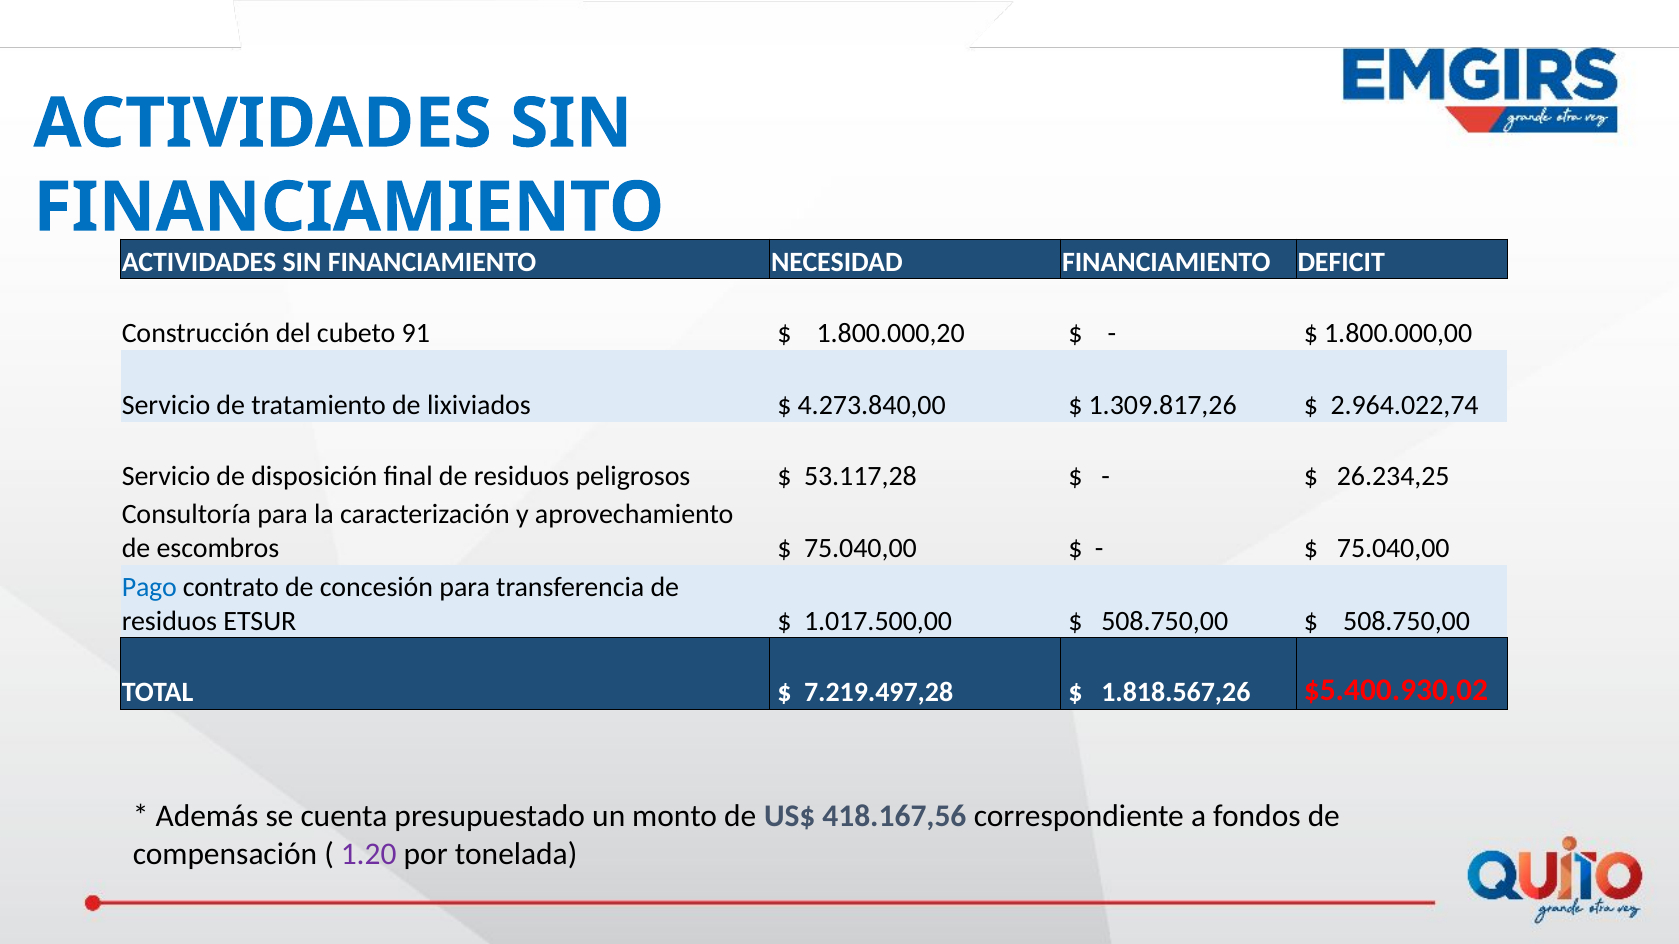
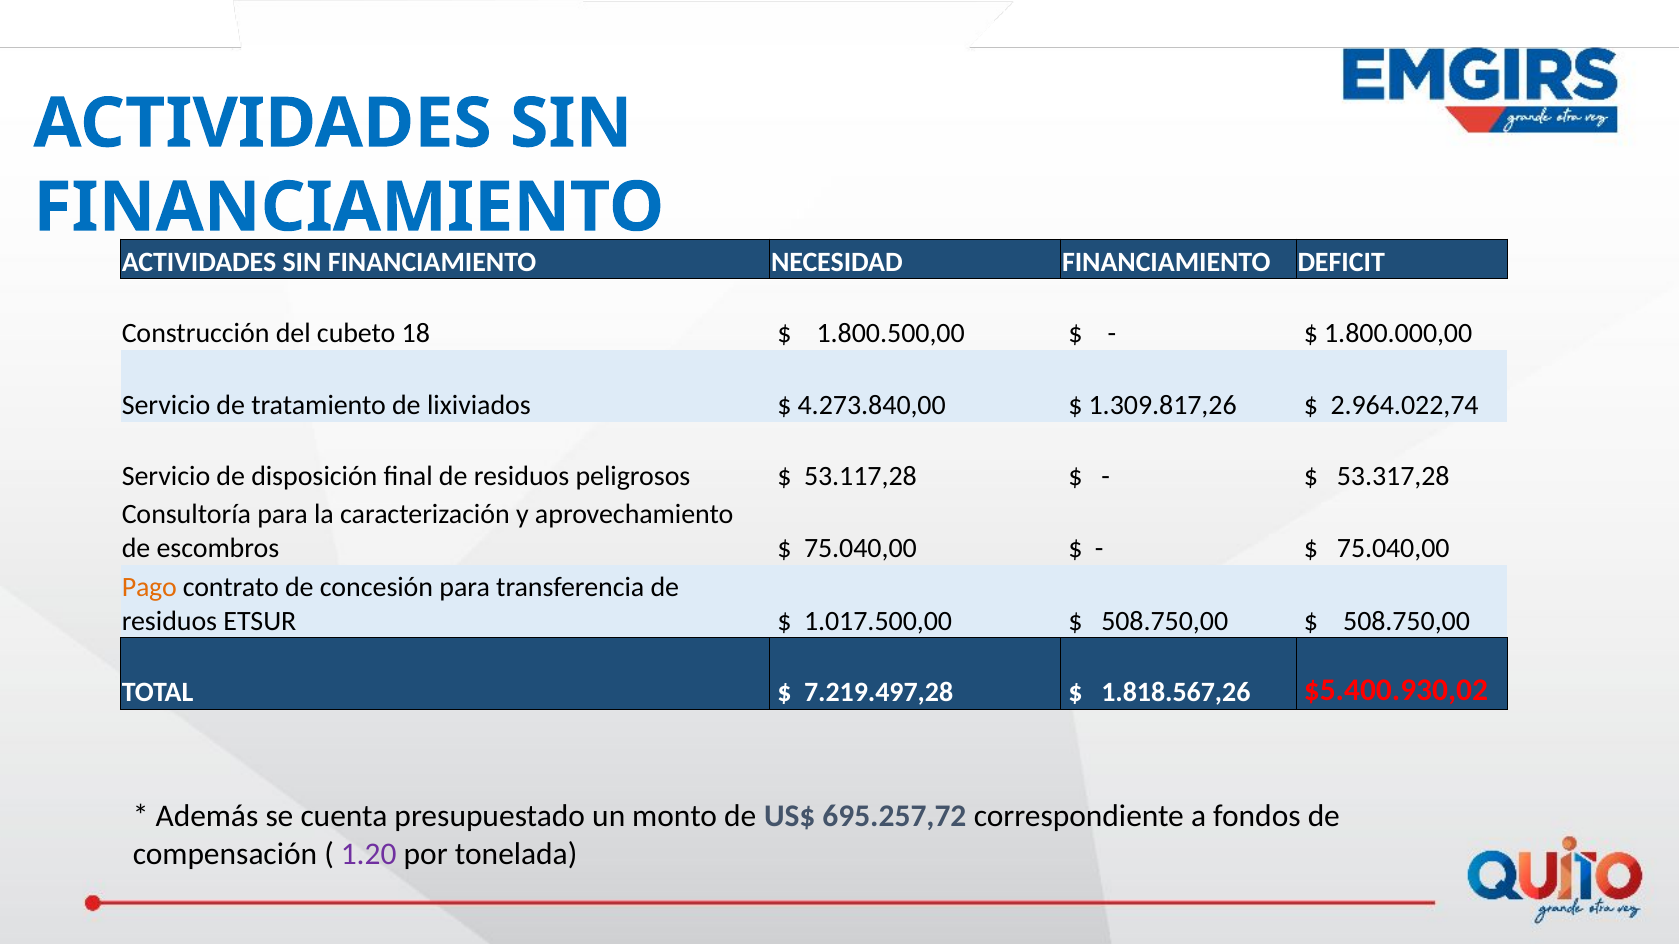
91: 91 -> 18 (416, 334)
1.800.000,20: 1.800.000,20 -> 1.800.500,00 (891, 334)
26.234,25: 26.234,25 -> 53.317,28 (1393, 477)
Pago colour: blue -> orange (149, 587)
418.167,56: 418.167,56 -> 695.257,72 (894, 816)
